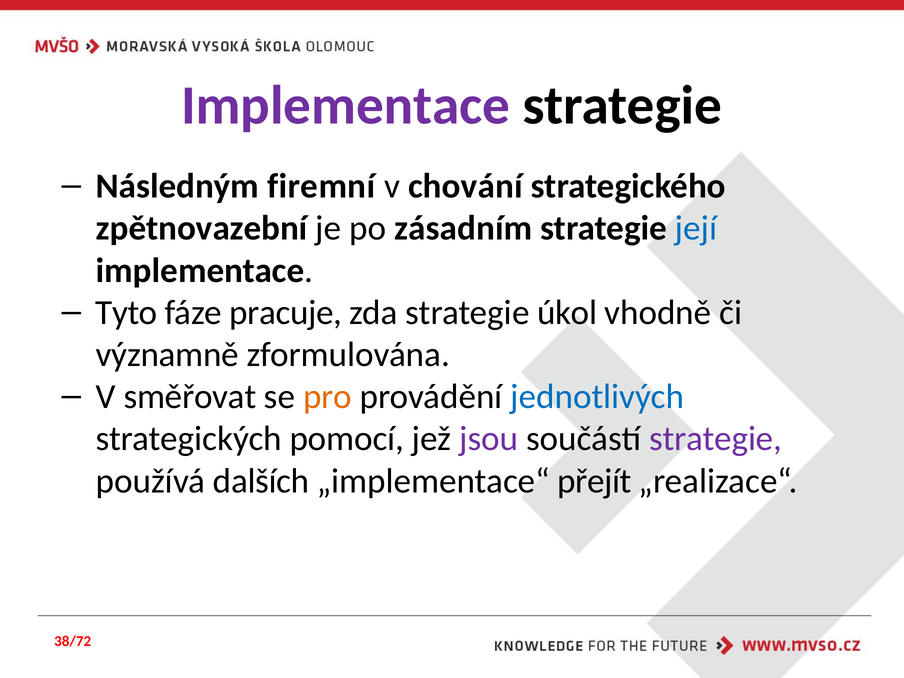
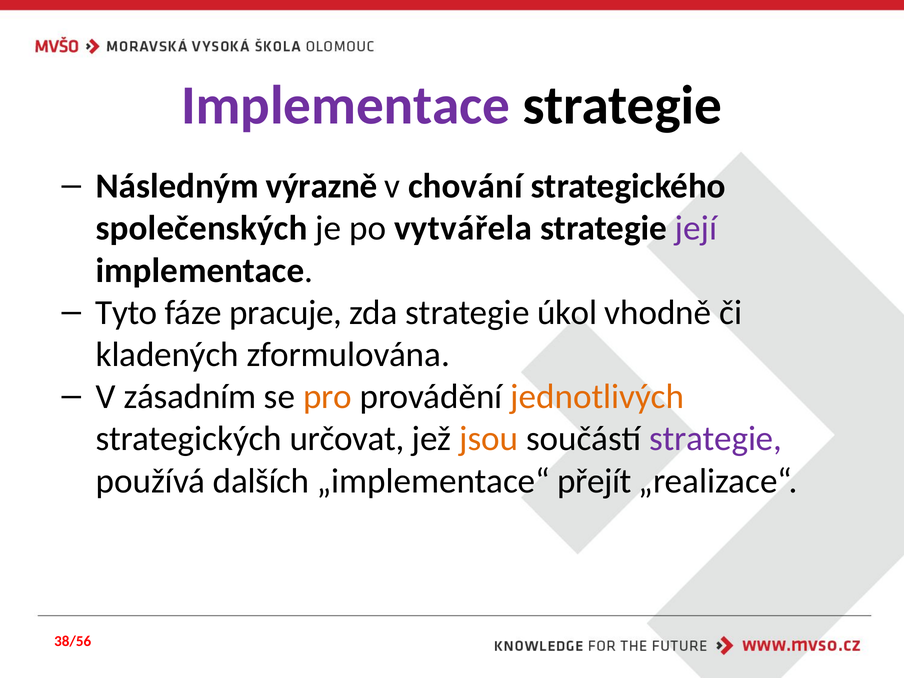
firemní: firemní -> výrazně (322, 186)
zpětnovazební: zpětnovazební -> společenských (202, 228)
zásadním: zásadním -> vytvářela (463, 228)
její colour: blue -> purple (696, 228)
významně: významně -> kladených (167, 355)
směřovat: směřovat -> zásadním (190, 397)
jednotlivých colour: blue -> orange (597, 397)
pomocí: pomocí -> určovat (347, 439)
jsou colour: purple -> orange (489, 439)
38/72: 38/72 -> 38/56 (73, 641)
